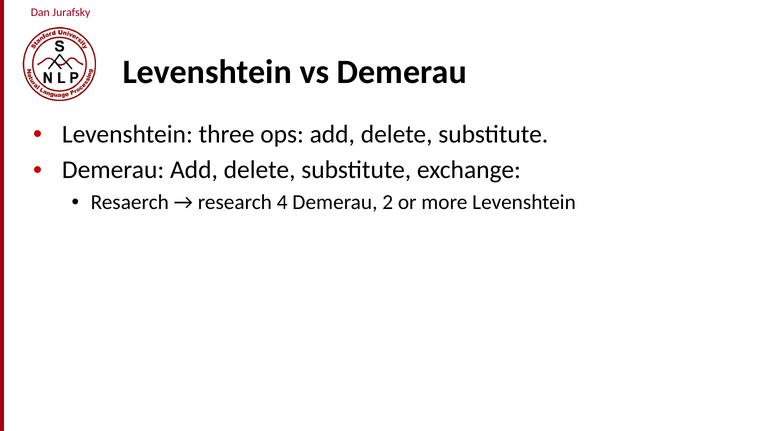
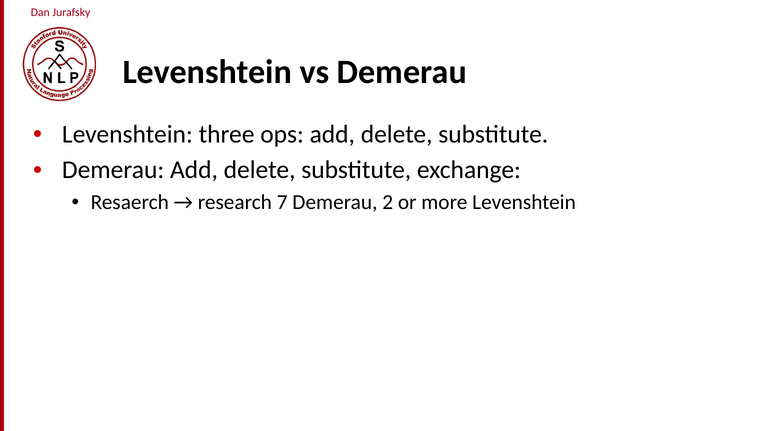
4: 4 -> 7 (282, 202)
